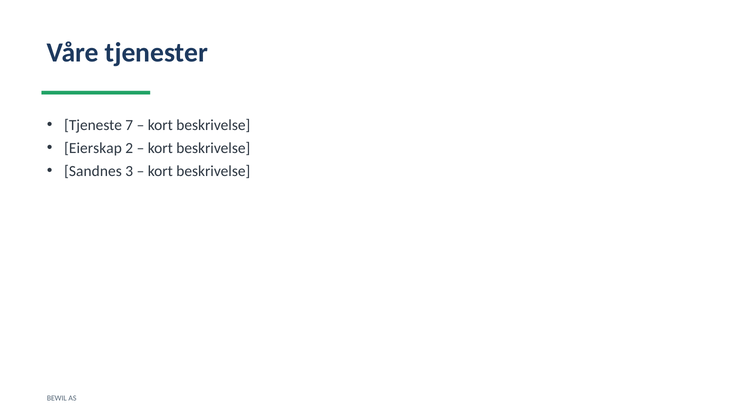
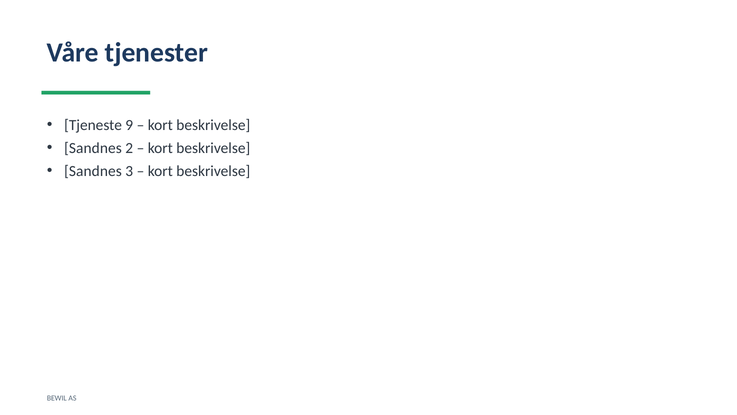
7: 7 -> 9 (129, 125)
Eierskap: Eierskap -> Sandnes (93, 148)
